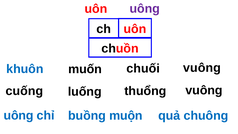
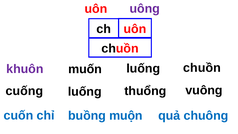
vuông: vuông -> chuồn (202, 68)
chuối: chuối -> luống (143, 68)
khuôn colour: blue -> purple (25, 69)
uông: uông -> cuốn (18, 115)
